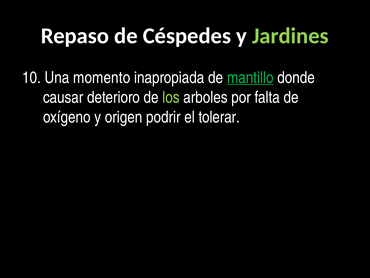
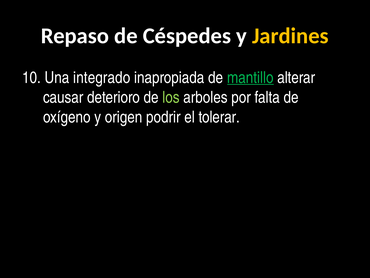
Jardines colour: light green -> yellow (290, 36)
momento: momento -> integrado (102, 78)
donde: donde -> alterar (296, 78)
